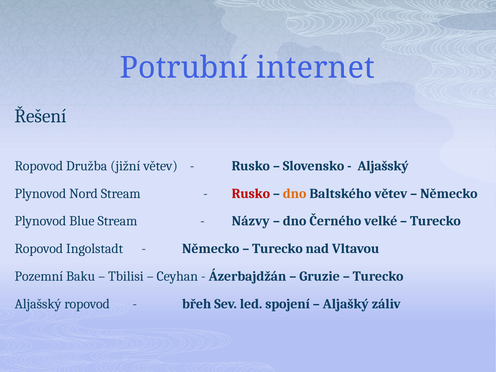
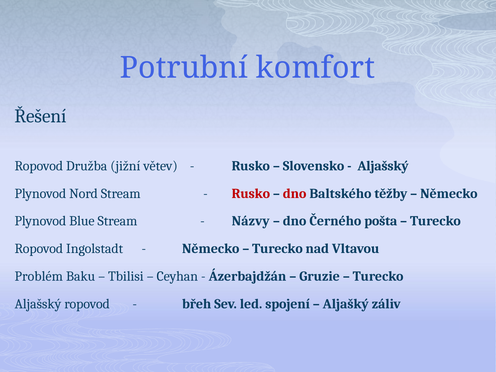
internet: internet -> komfort (316, 68)
dno colour: orange -> red (295, 193)
Baltského větev: větev -> těžby (391, 193)
velké: velké -> pošta (381, 221)
Pozemní: Pozemní -> Problém (39, 276)
